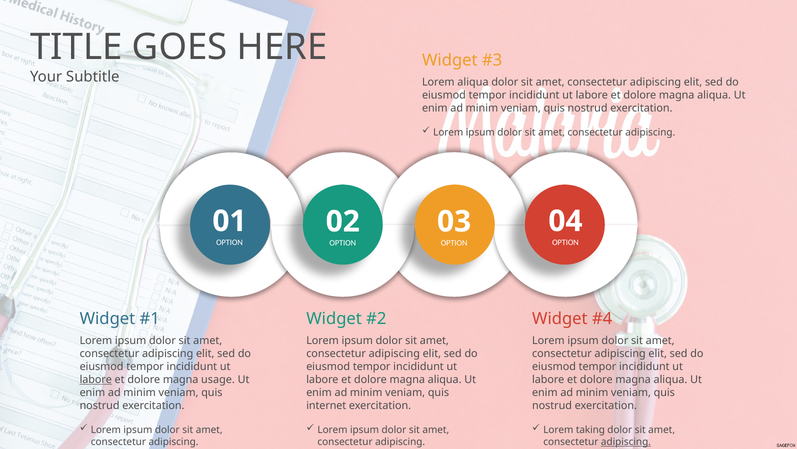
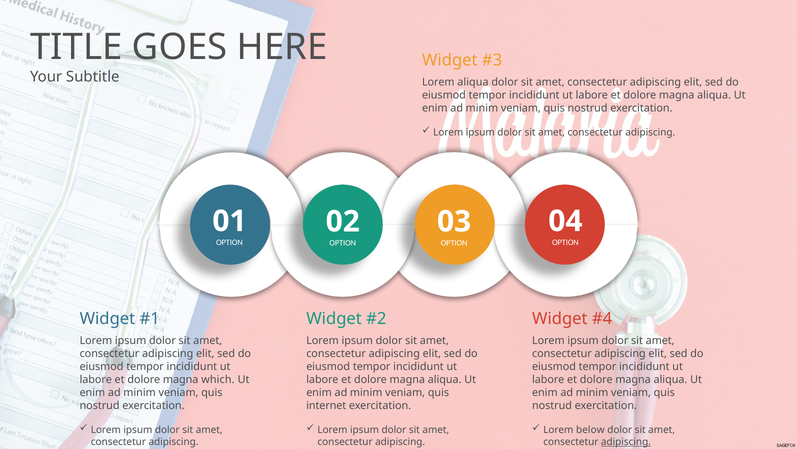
labore underline: present -> none (96, 379)
usage: usage -> which (218, 379)
taking: taking -> below (590, 429)
